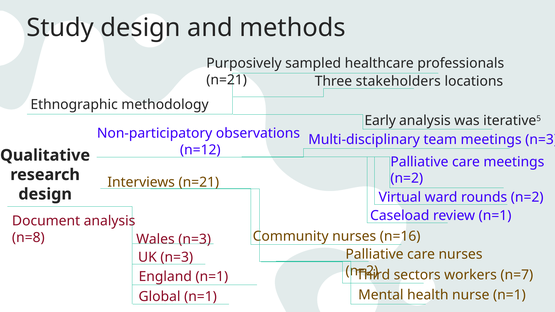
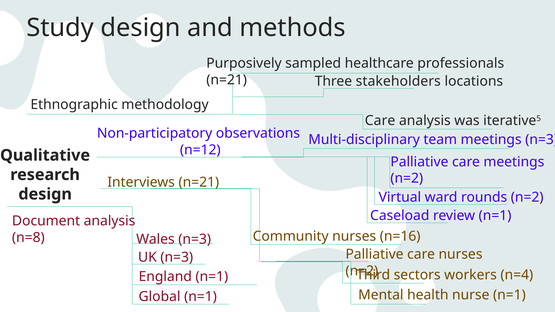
Early: Early -> Care (380, 121)
n=7: n=7 -> n=4 (517, 275)
